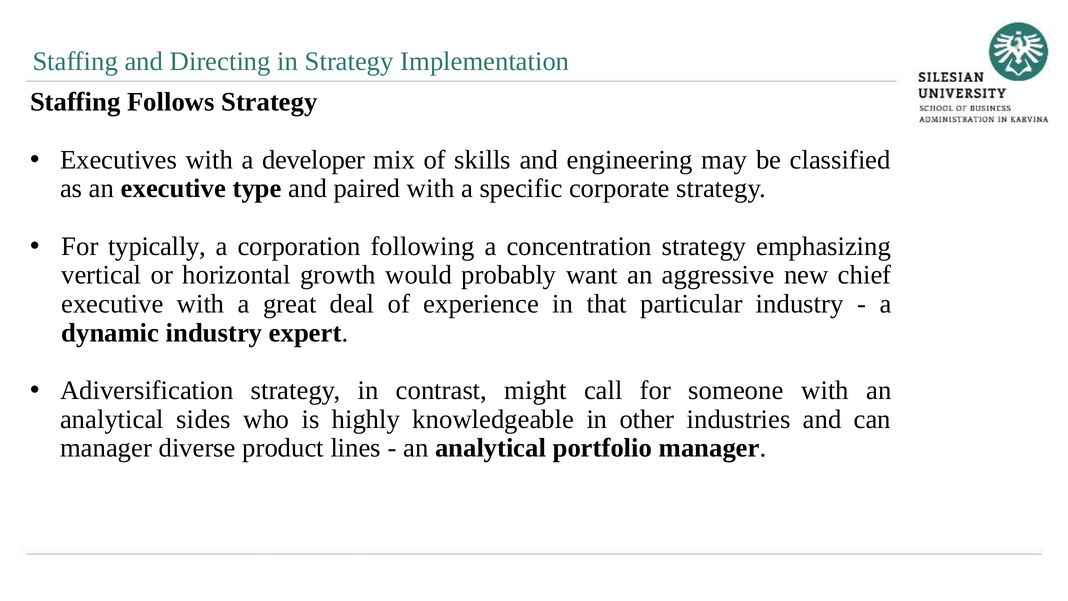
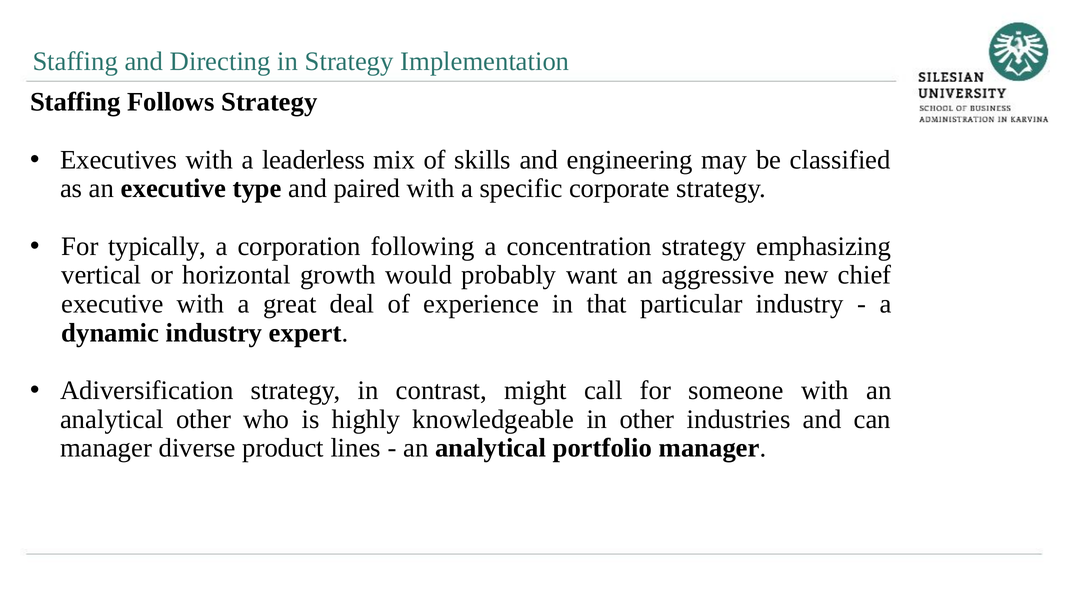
developer: developer -> leaderless (314, 160)
analytical sides: sides -> other (204, 419)
